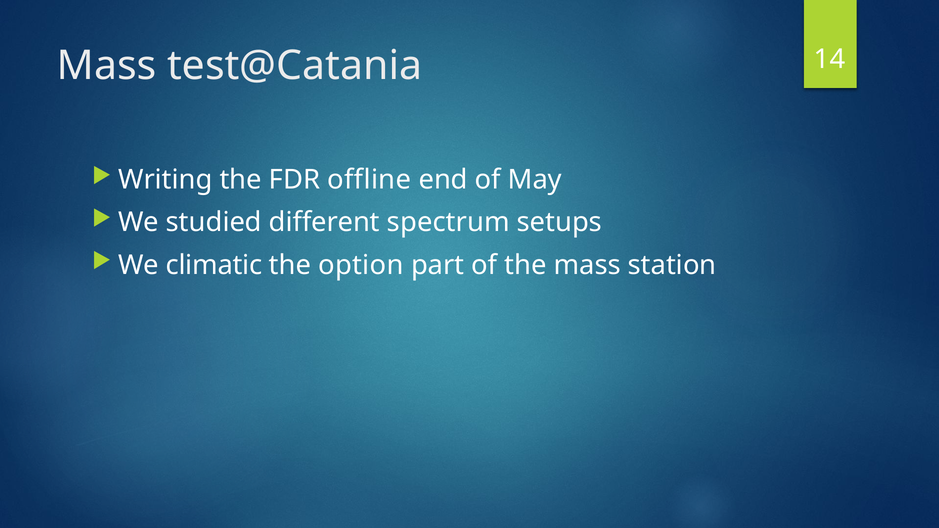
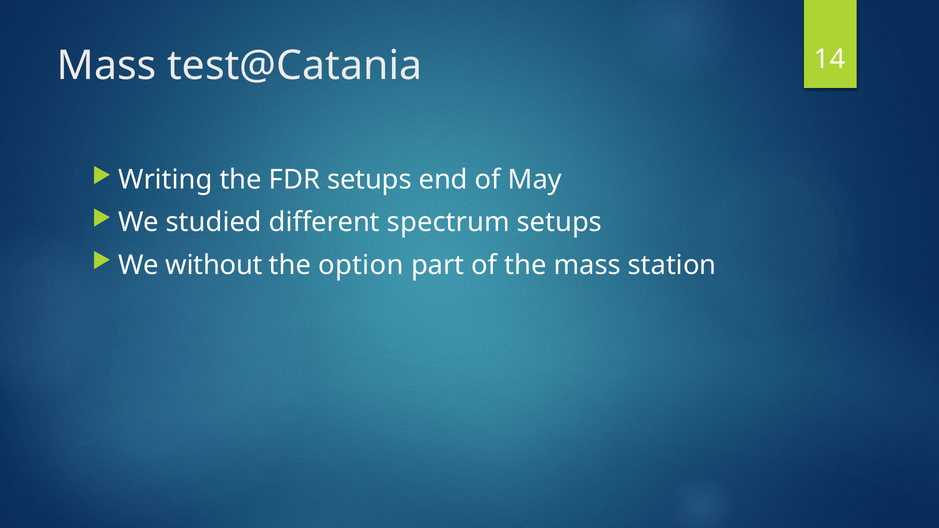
FDR offline: offline -> setups (369, 180)
climatic: climatic -> without (214, 265)
